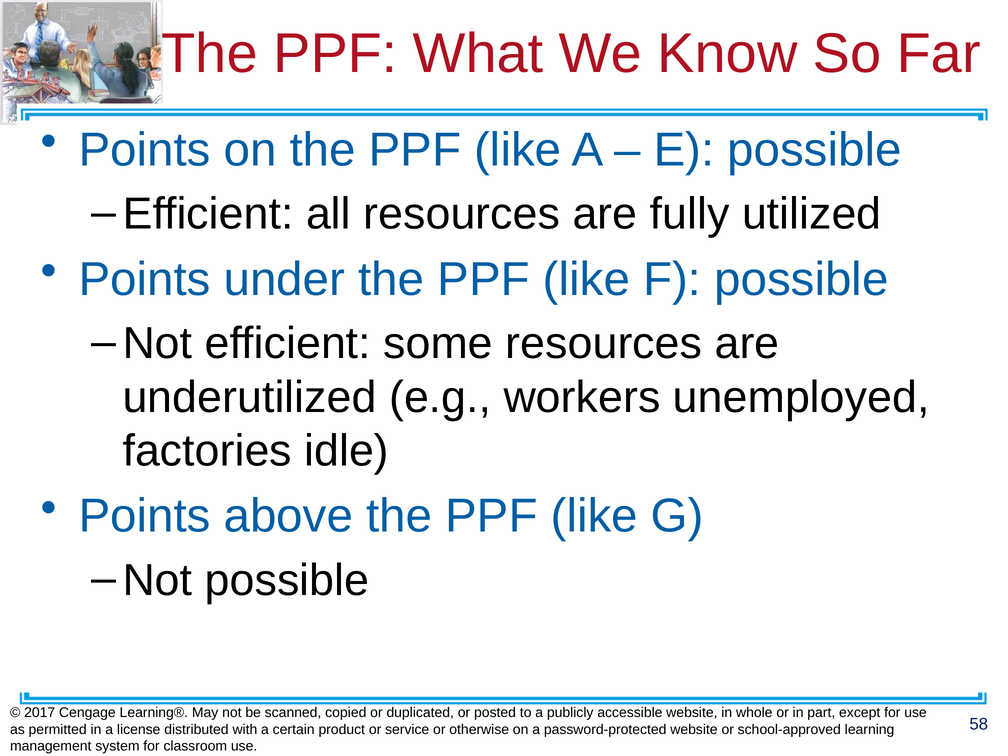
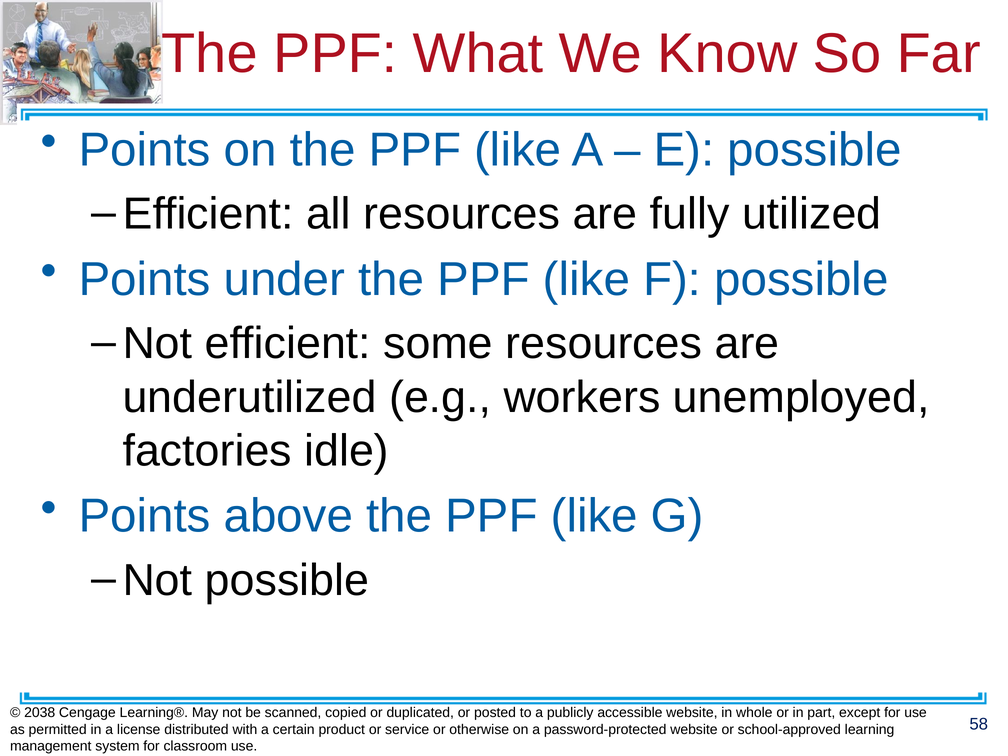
2017: 2017 -> 2038 (40, 713)
